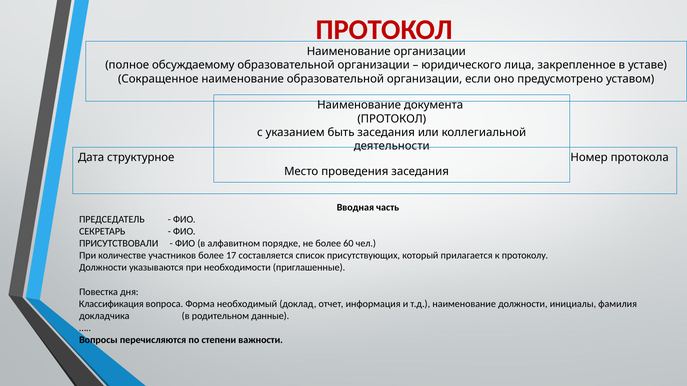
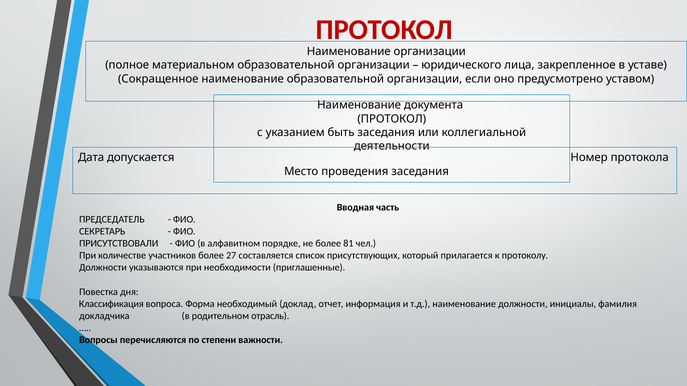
обсуждаемому: обсуждаемому -> материальном (193, 65)
структурное: структурное -> допускается (141, 158)
60: 60 -> 81 (348, 244)
17: 17 -> 27 (231, 256)
данные: данные -> отрасль (270, 316)
